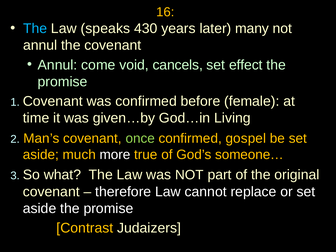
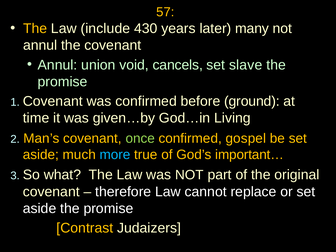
16: 16 -> 57 (165, 12)
The colour: light blue -> yellow (35, 28)
speaks: speaks -> include (105, 28)
come: come -> union (98, 65)
effect: effect -> slave (246, 65)
female: female -> ground (252, 101)
more colour: white -> light blue (115, 155)
someone…: someone… -> important… (249, 155)
